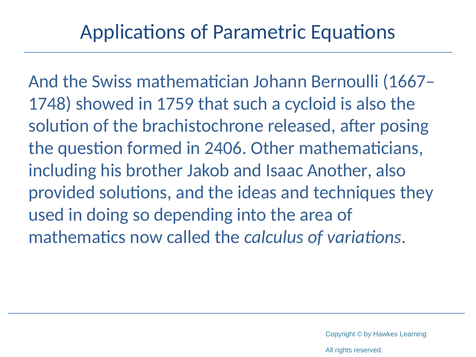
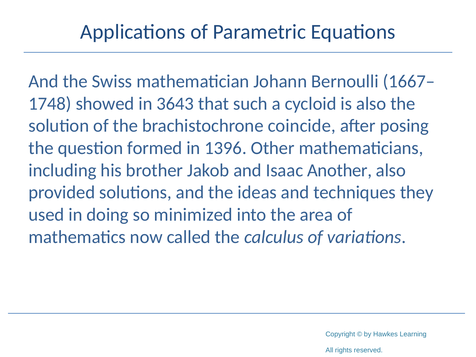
1759: 1759 -> 3643 (175, 104)
released: released -> coincide (302, 126)
2406: 2406 -> 1396 (226, 148)
depending: depending -> minimized (193, 215)
